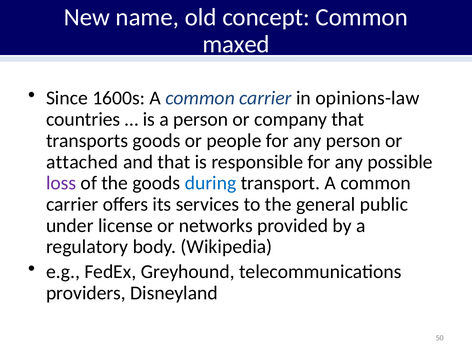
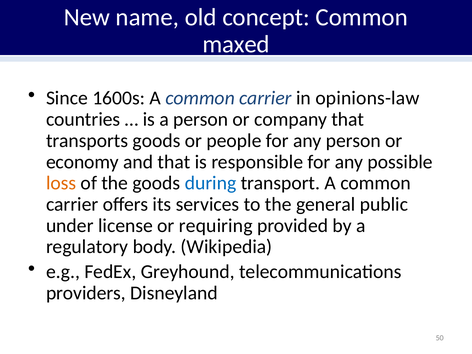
attached: attached -> economy (82, 162)
loss colour: purple -> orange (61, 183)
networks: networks -> requiring (216, 226)
